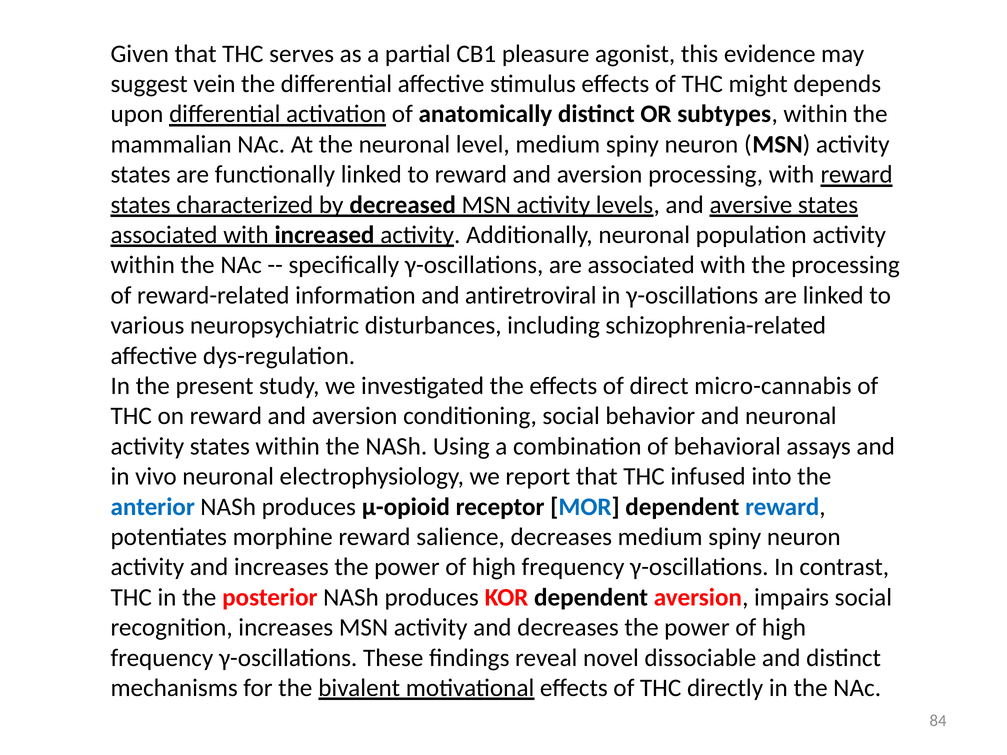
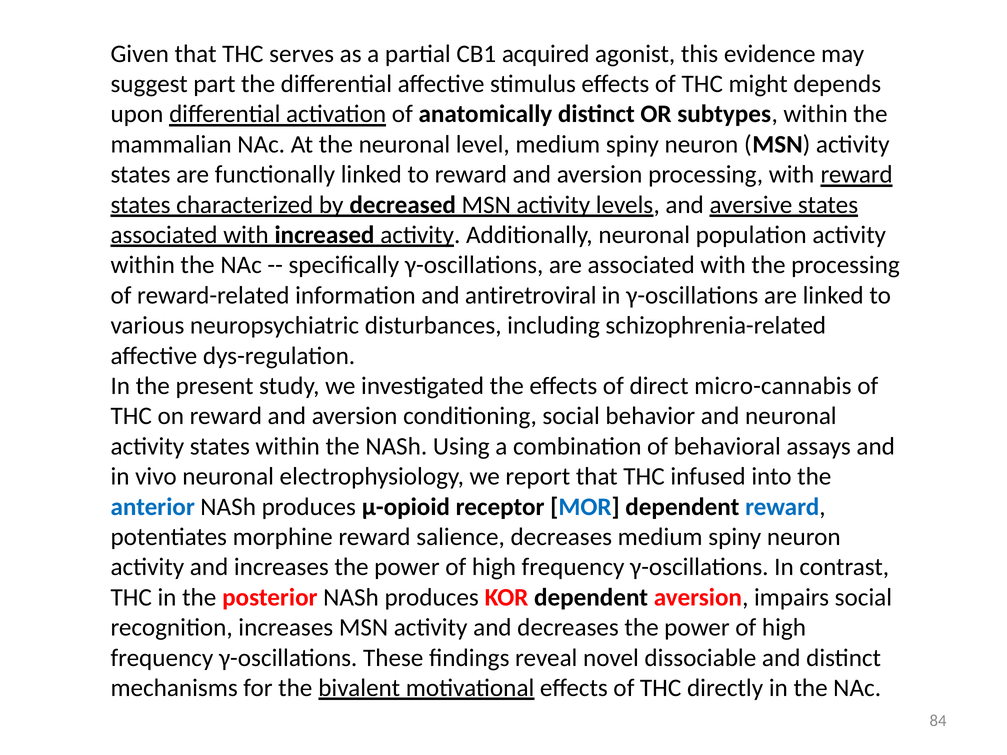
pleasure: pleasure -> acquired (546, 54)
vein: vein -> part (214, 84)
